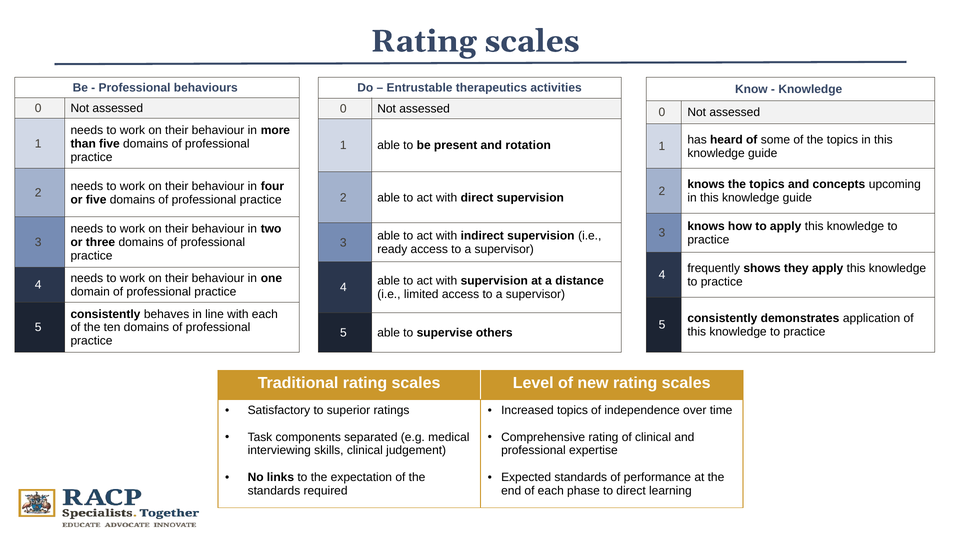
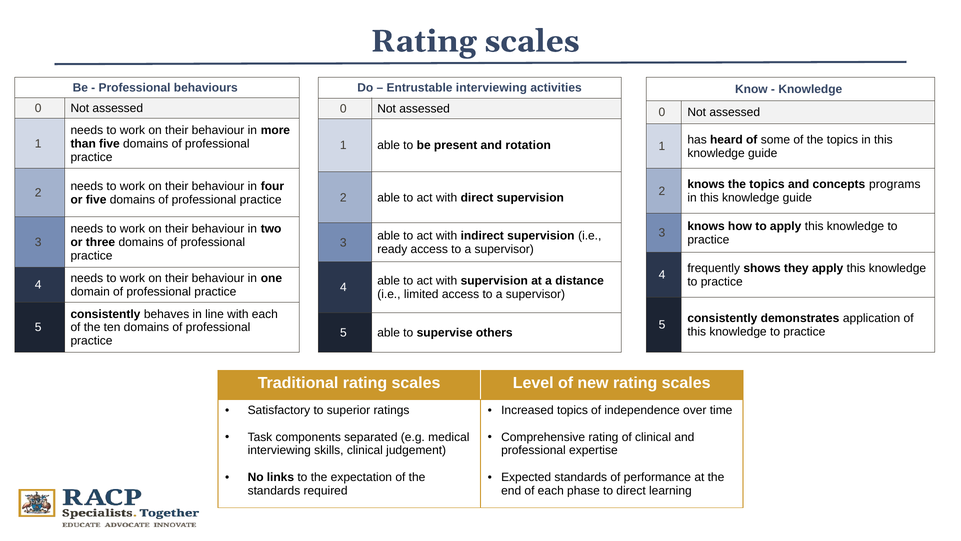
Entrustable therapeutics: therapeutics -> interviewing (491, 88)
upcoming: upcoming -> programs (895, 184)
